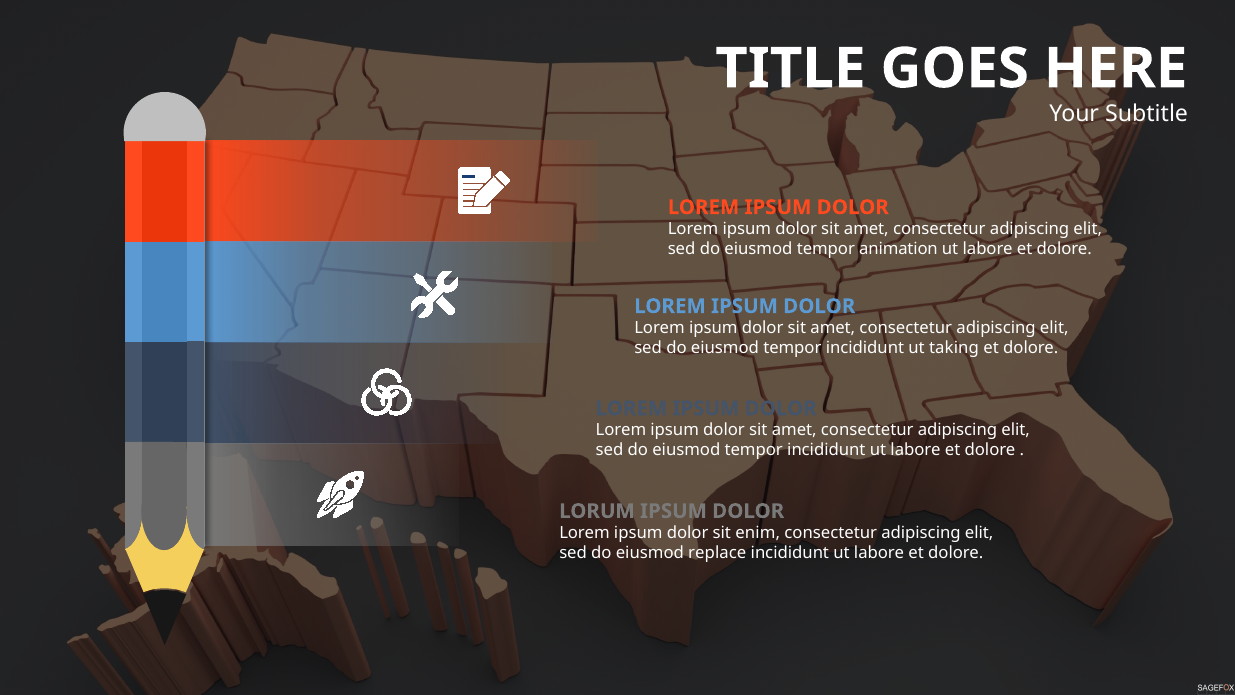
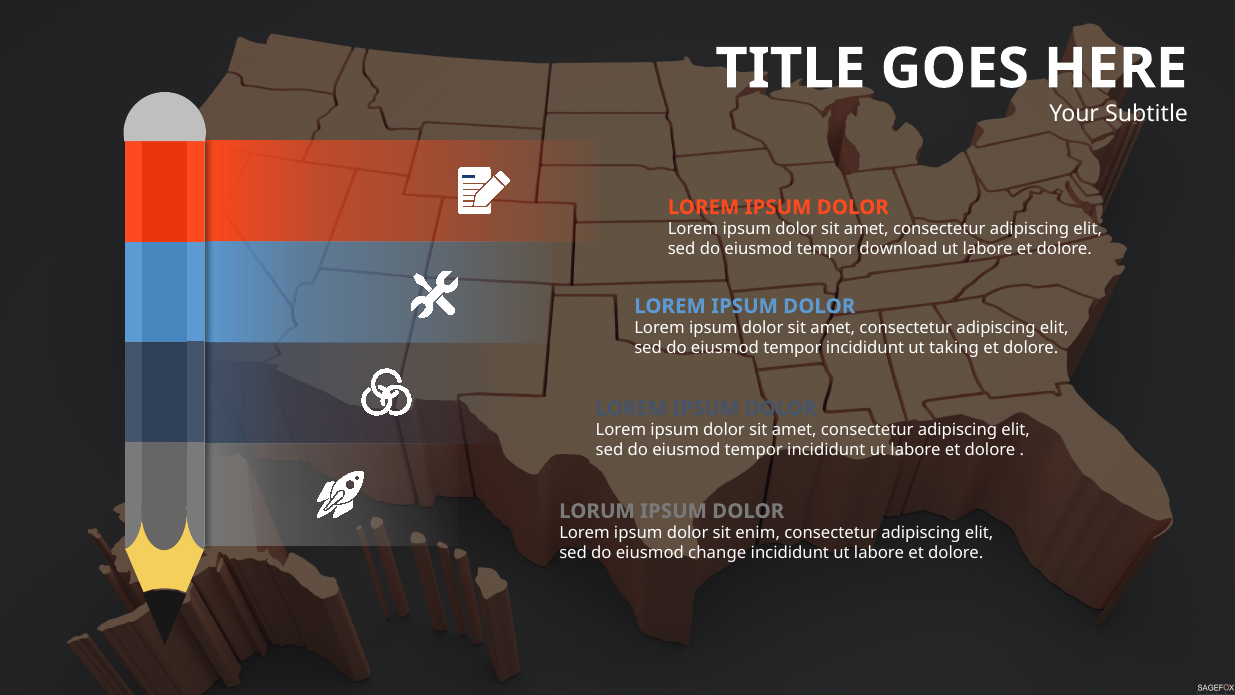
animation: animation -> download (898, 249)
replace: replace -> change (717, 552)
